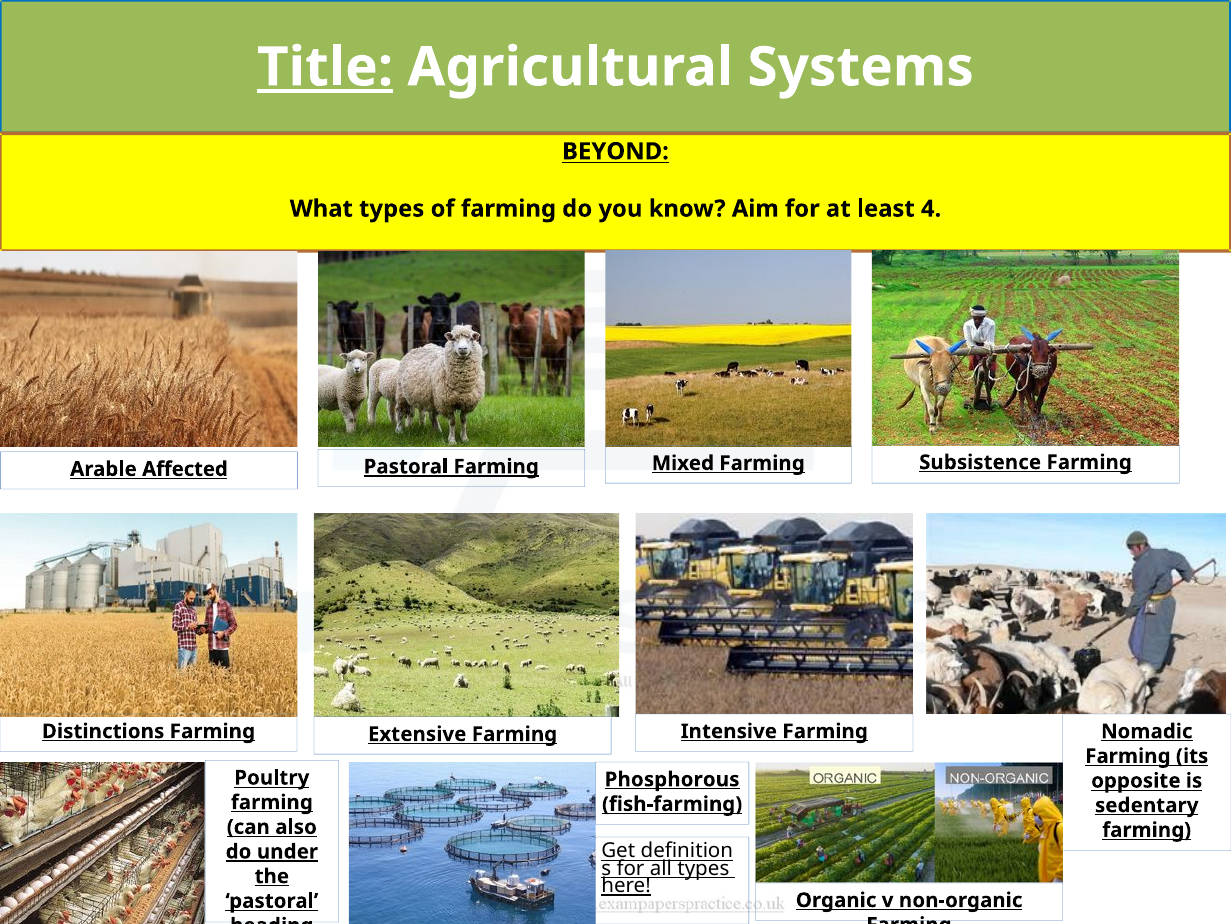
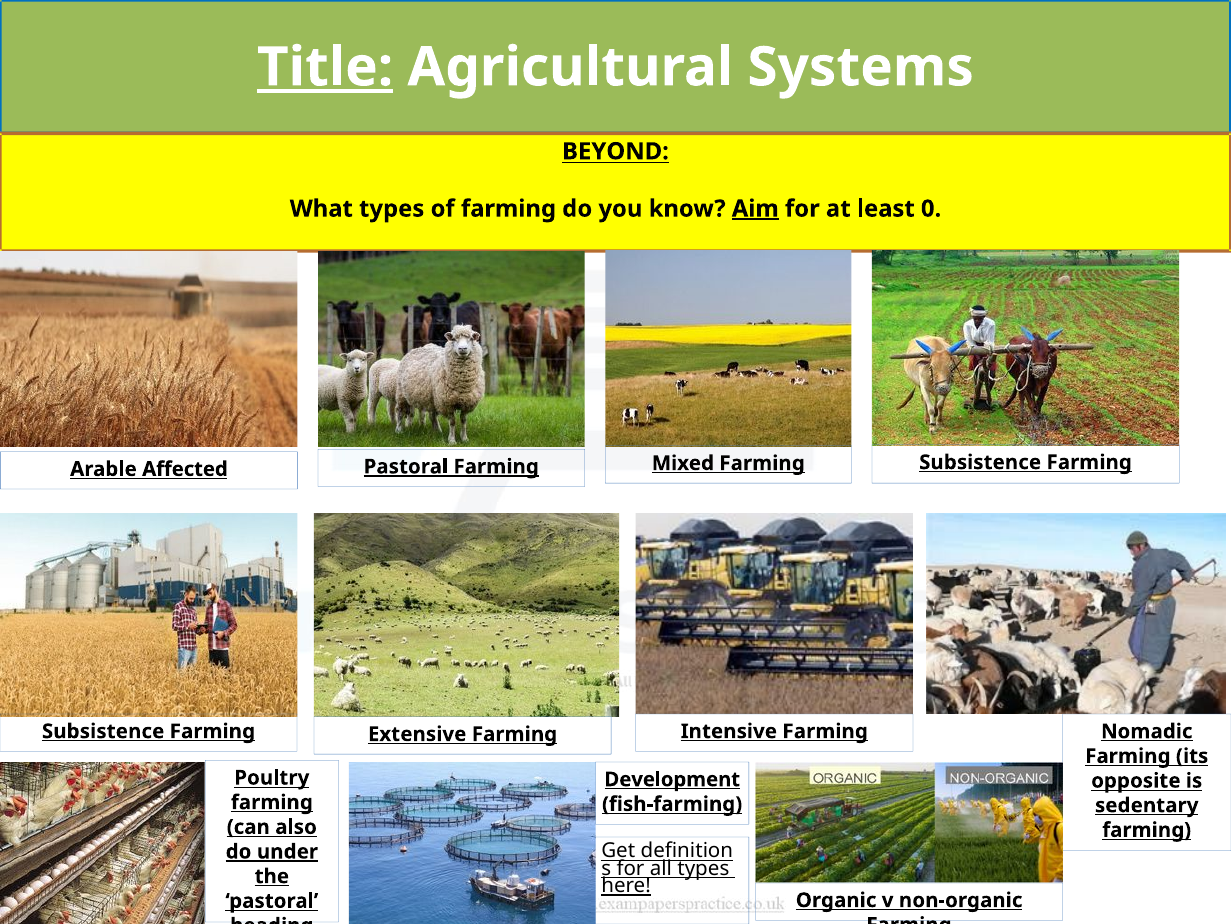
Aim underline: none -> present (755, 209)
4: 4 -> 0 (931, 209)
Distinctions: Distinctions -> Subsistence (103, 731)
Phosphorous: Phosphorous -> Development (672, 779)
